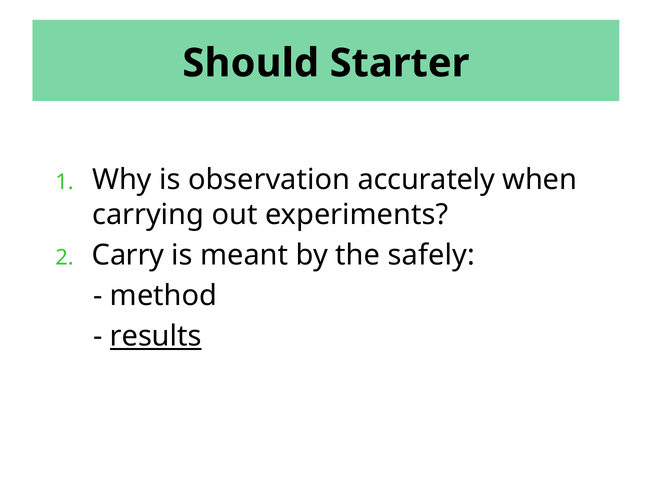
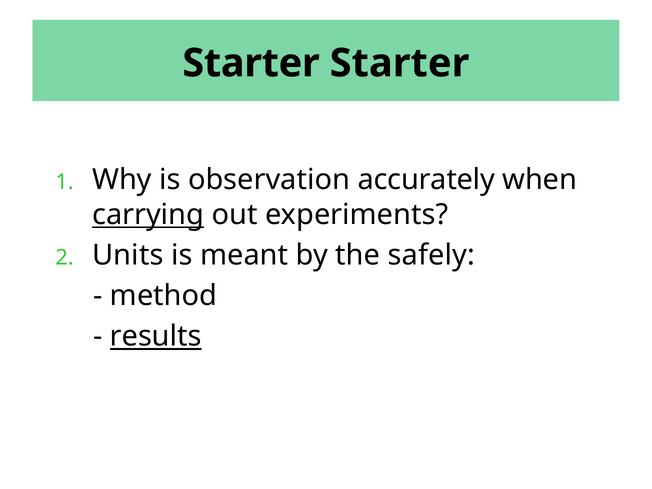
Should: Should -> Starter (251, 63)
carrying underline: none -> present (148, 215)
Carry: Carry -> Units (128, 255)
